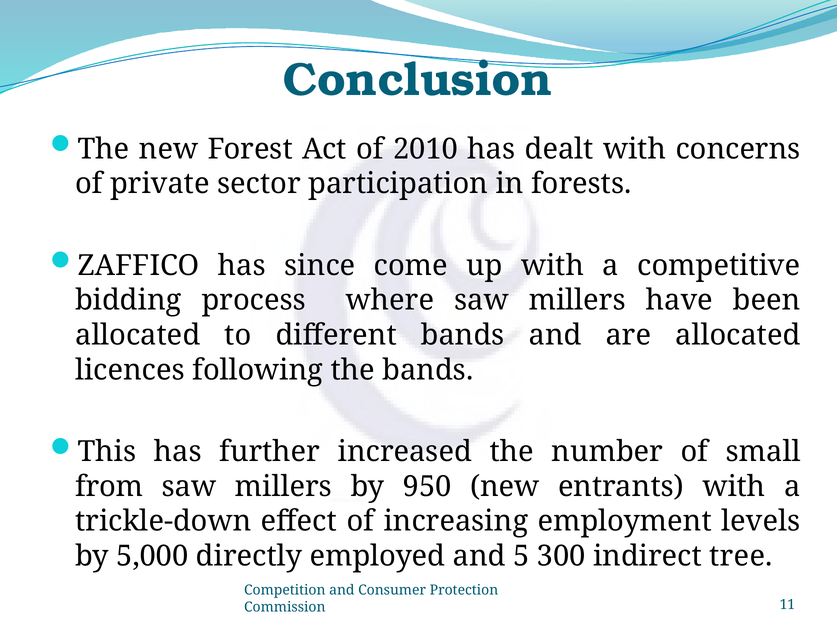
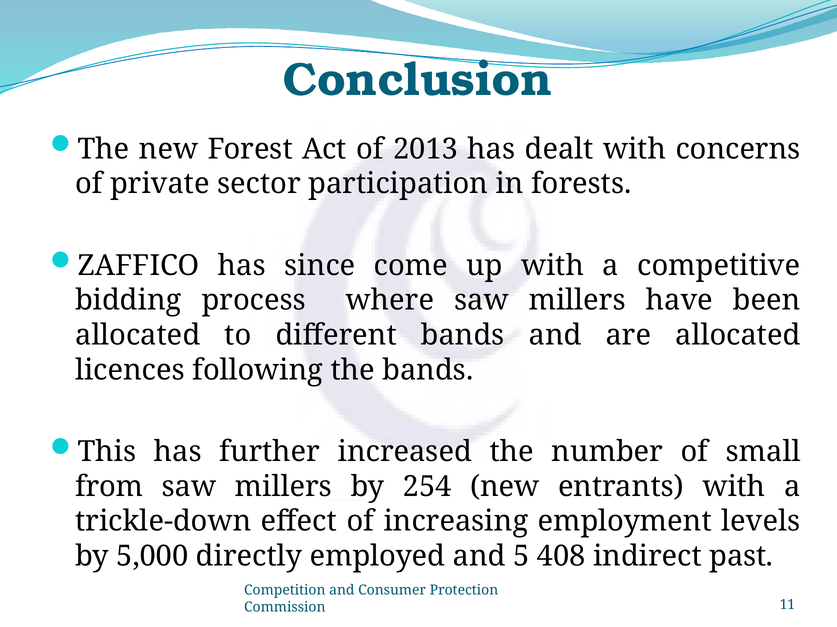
2010: 2010 -> 2013 (426, 149)
950: 950 -> 254 (427, 487)
300: 300 -> 408 (561, 557)
tree: tree -> past (741, 557)
